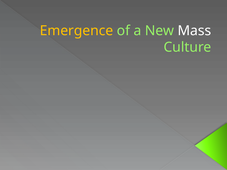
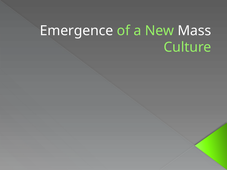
Emergence colour: yellow -> white (76, 31)
